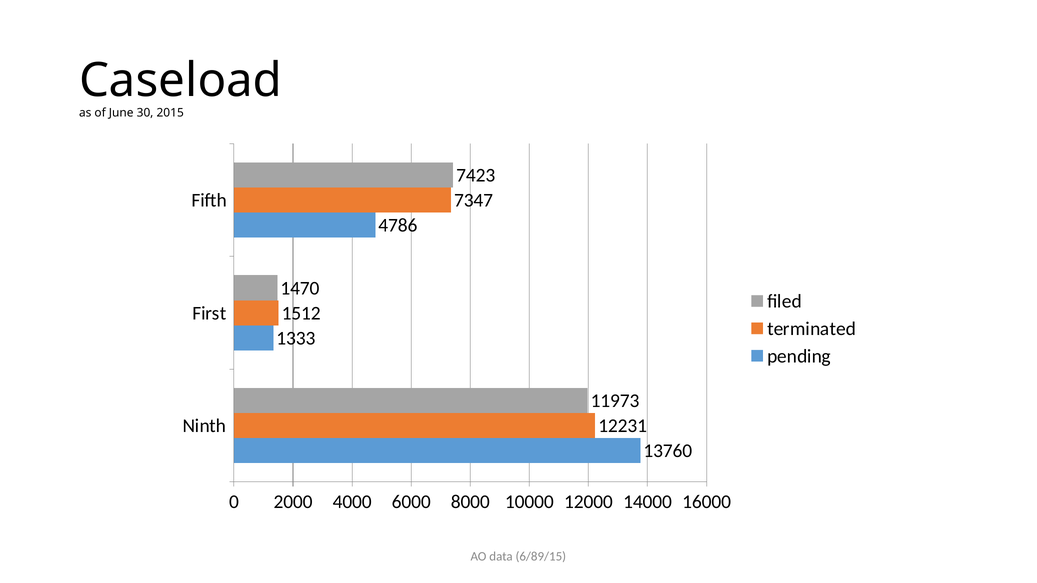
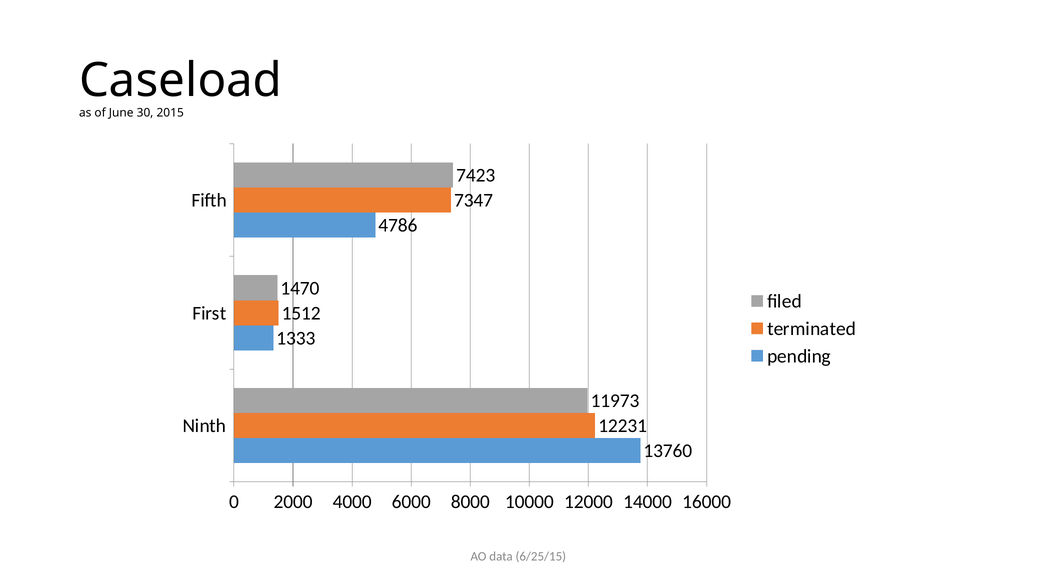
6/89/15: 6/89/15 -> 6/25/15 (541, 557)
